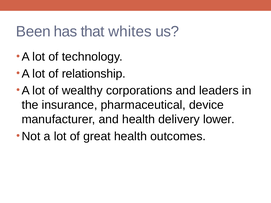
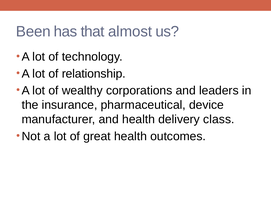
whites: whites -> almost (130, 32)
lower: lower -> class (219, 120)
